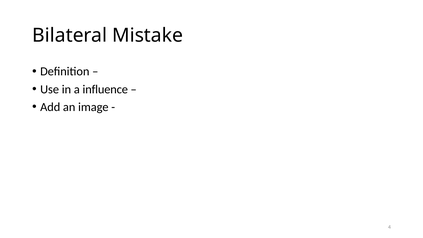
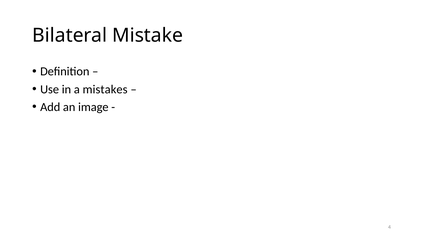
influence: influence -> mistakes (105, 89)
